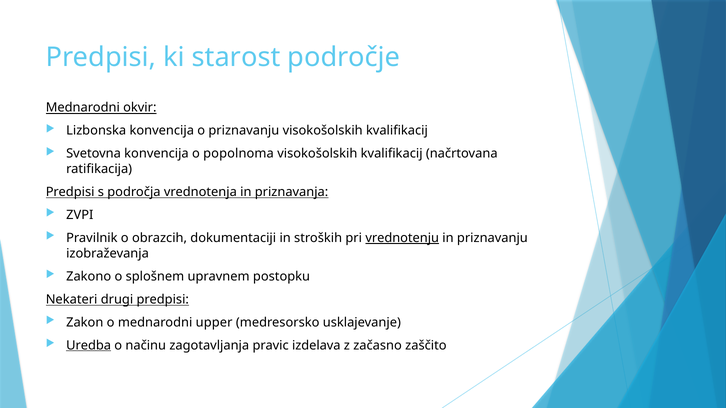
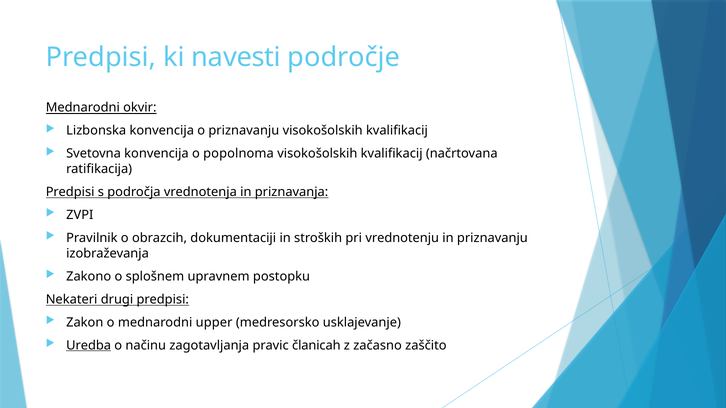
starost: starost -> navesti (236, 57)
vrednotenju underline: present -> none (402, 238)
izdelava: izdelava -> članicah (316, 346)
